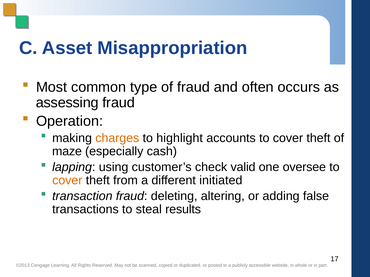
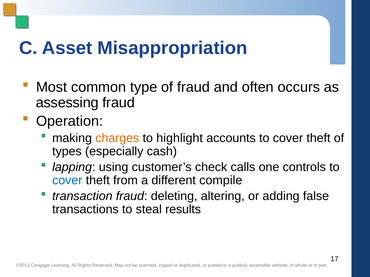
maze: maze -> types (67, 152)
valid: valid -> calls (243, 167)
oversee: oversee -> controls (304, 167)
cover colour: orange -> blue (67, 181)
initiated: initiated -> compile (221, 181)
